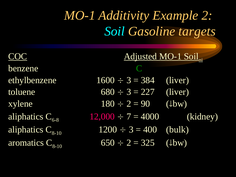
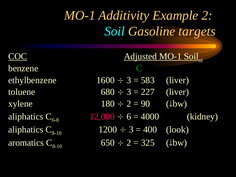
384: 384 -> 583 (148, 80)
7: 7 -> 6 (129, 116)
bulk: bulk -> look (177, 130)
